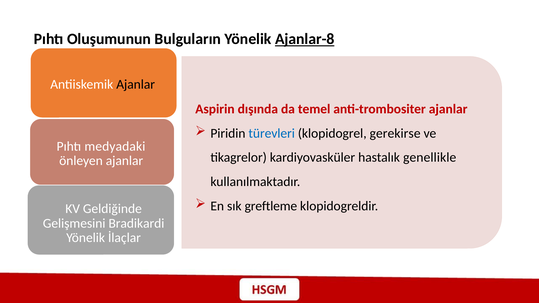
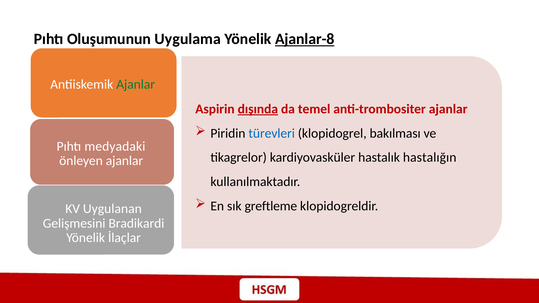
Bulguların: Bulguların -> Uygulama (188, 39)
Ajanlar colour: black -> green (136, 84)
dışında underline: none -> present (258, 109)
gerekirse: gerekirse -> bakılması (395, 133)
genellikle: genellikle -> hastalığın (430, 158)
Geldiğinde: Geldiğinde -> Uygulanan (112, 209)
